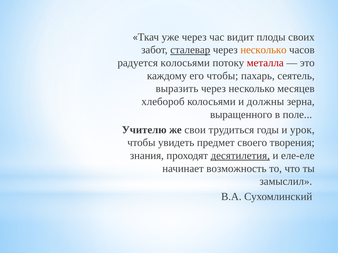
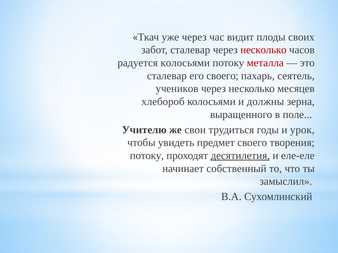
сталевар underline: present -> none (190, 50)
несколько colour: orange -> red (263, 50)
каждому: каждому -> сталевар (167, 76)
его чтобы: чтобы -> своего (222, 76)
выразить: выразить -> учеников (177, 89)
знания: знания -> потоку (147, 156)
возможность: возможность -> собственный (236, 169)
